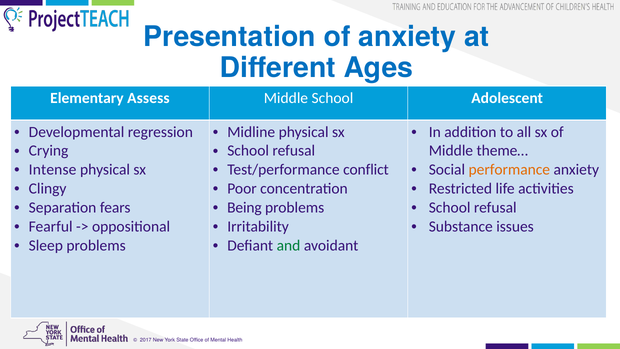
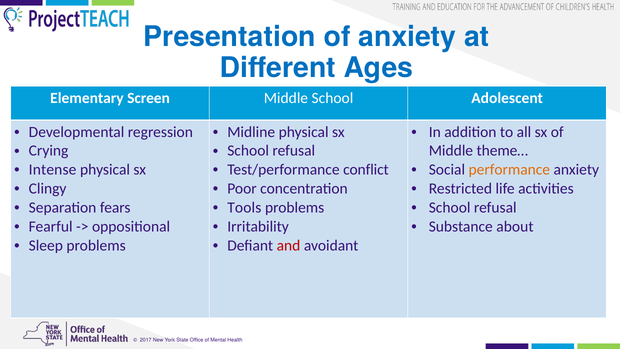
Assess: Assess -> Screen (149, 98)
Being: Being -> Tools (244, 207)
issues: issues -> about (515, 226)
and colour: green -> red (289, 245)
